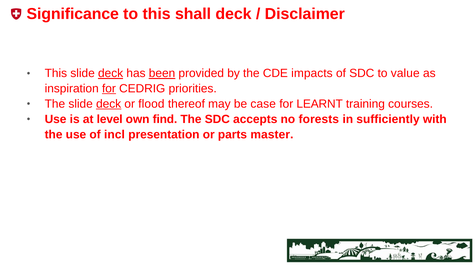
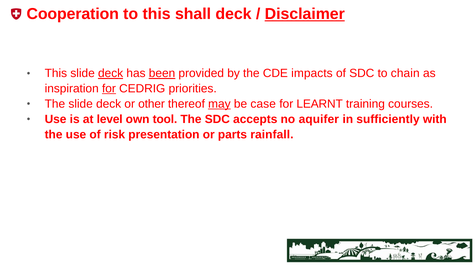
Significance: Significance -> Cooperation (73, 14)
Disclaimer underline: none -> present (305, 14)
value: value -> chain (405, 73)
deck underline: present -> none (109, 104)
flood: flood -> other (152, 104)
may underline: none -> present (219, 104)
find: find -> tool (165, 119)
forests: forests -> aquifer (319, 119)
incl: incl -> risk (115, 135)
master: master -> rainfall (272, 135)
